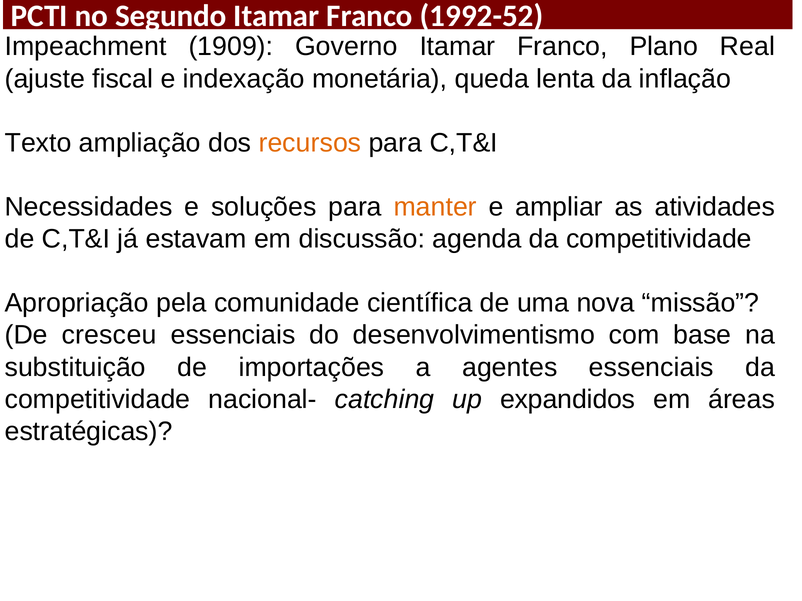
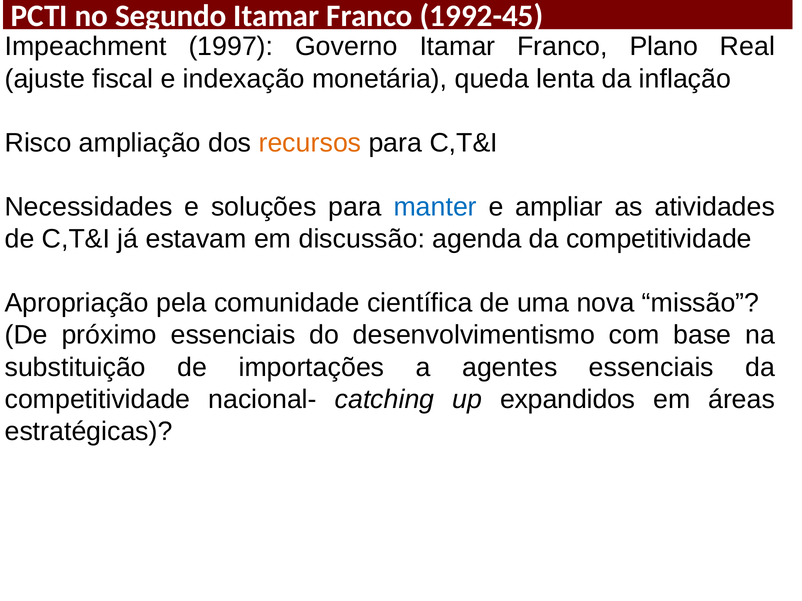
1992-52: 1992-52 -> 1992-45 (482, 16)
1909: 1909 -> 1997 (231, 47)
Texto: Texto -> Risco (38, 143)
manter colour: orange -> blue (435, 207)
cresceu: cresceu -> próximo (109, 335)
